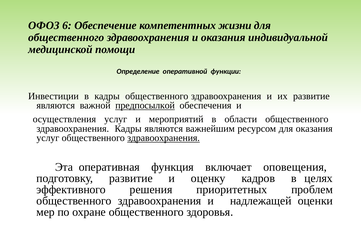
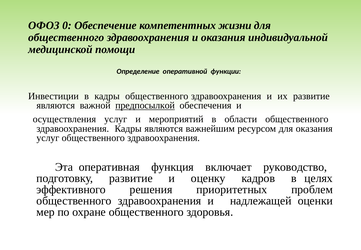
6: 6 -> 0 (67, 25)
здравоохранения underline: present -> none (163, 138)
оповещения: оповещения -> руководство (295, 167)
